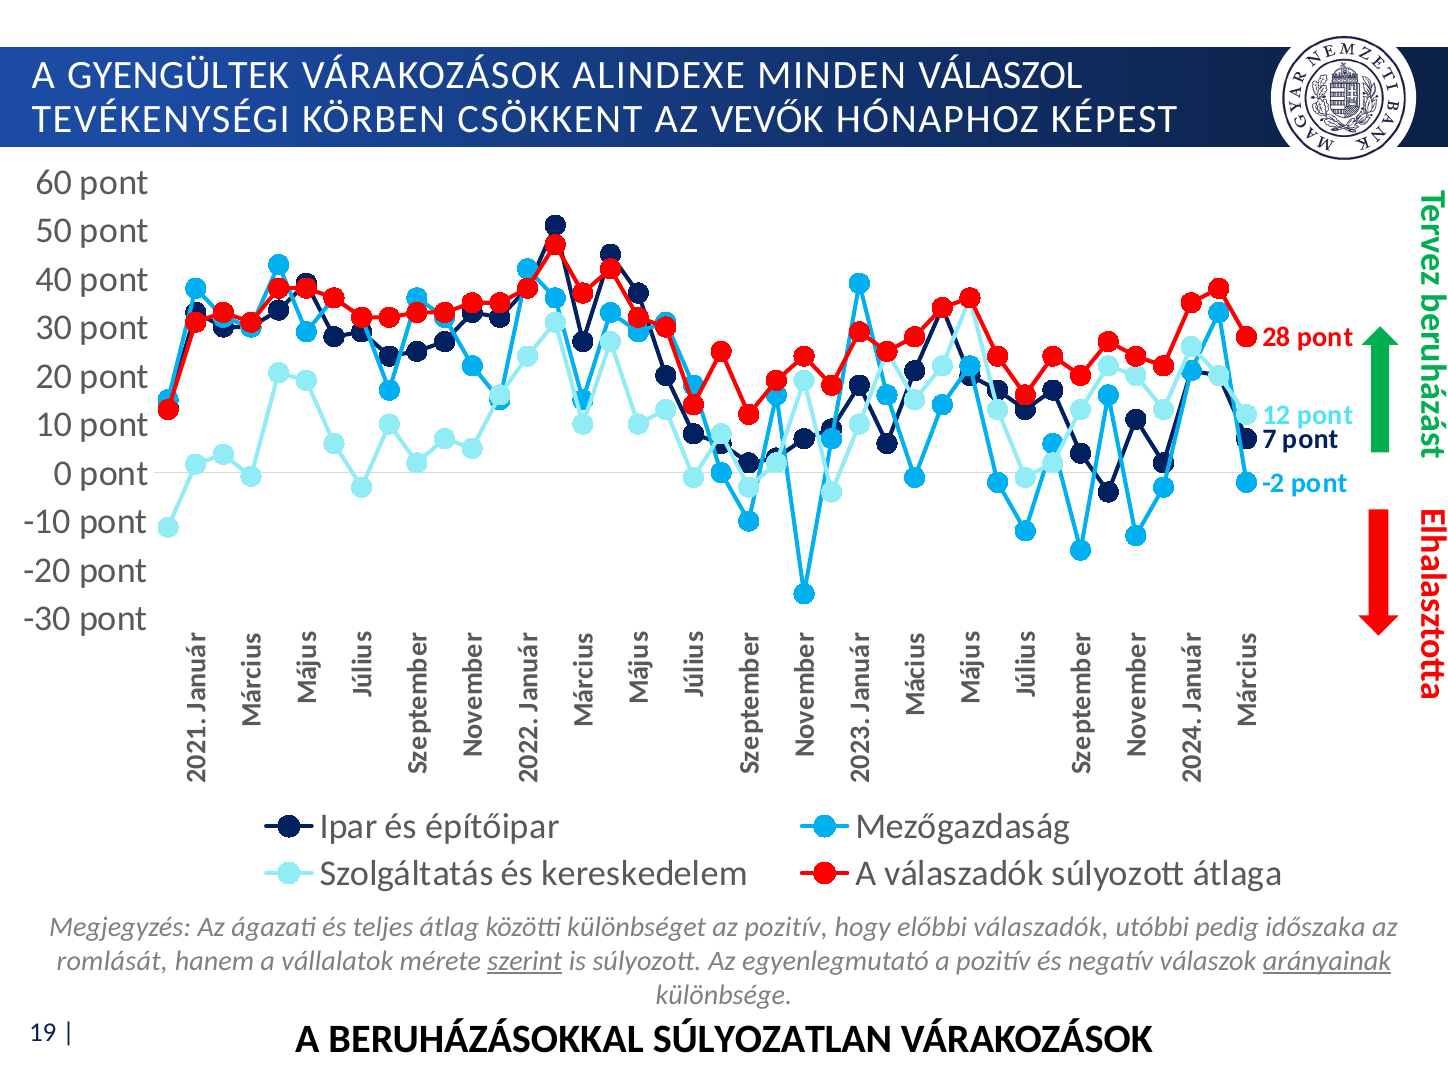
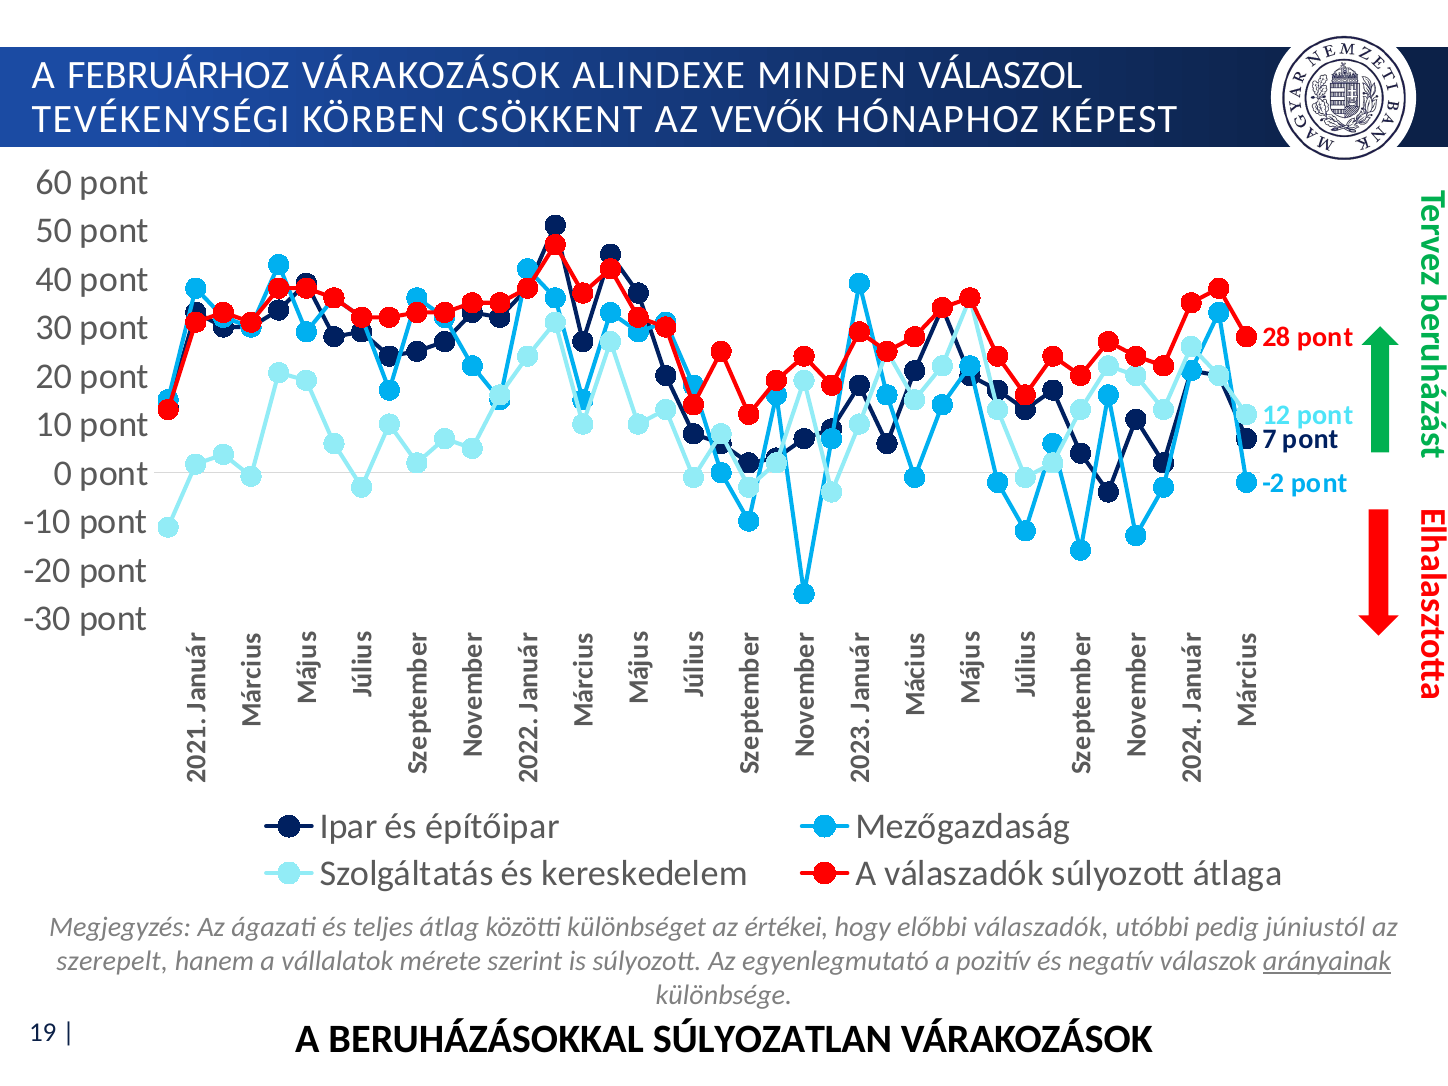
GYENGÜLTEK: GYENGÜLTEK -> FEBRUÁRHOZ (178, 76)
az pozitív: pozitív -> értékei (786, 927)
időszaka: időszaka -> júniustól (1315, 927)
romlását: romlását -> szerepelt (112, 961)
szerint underline: present -> none (525, 961)
